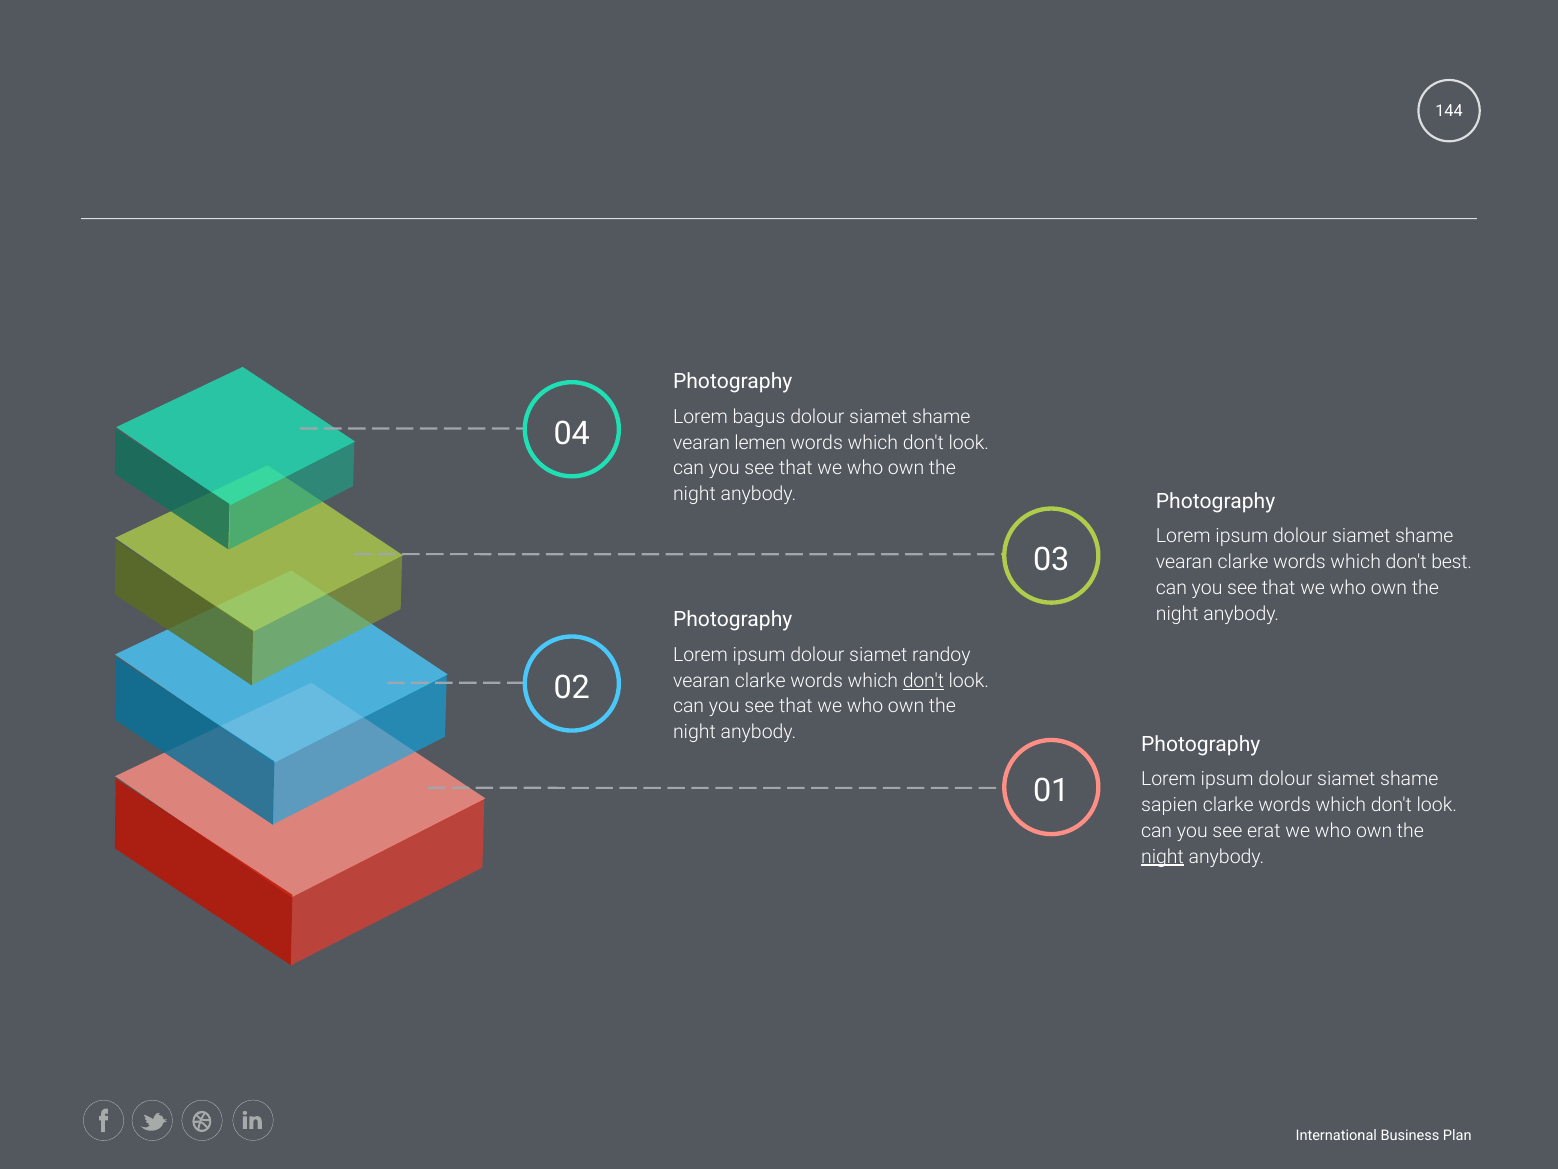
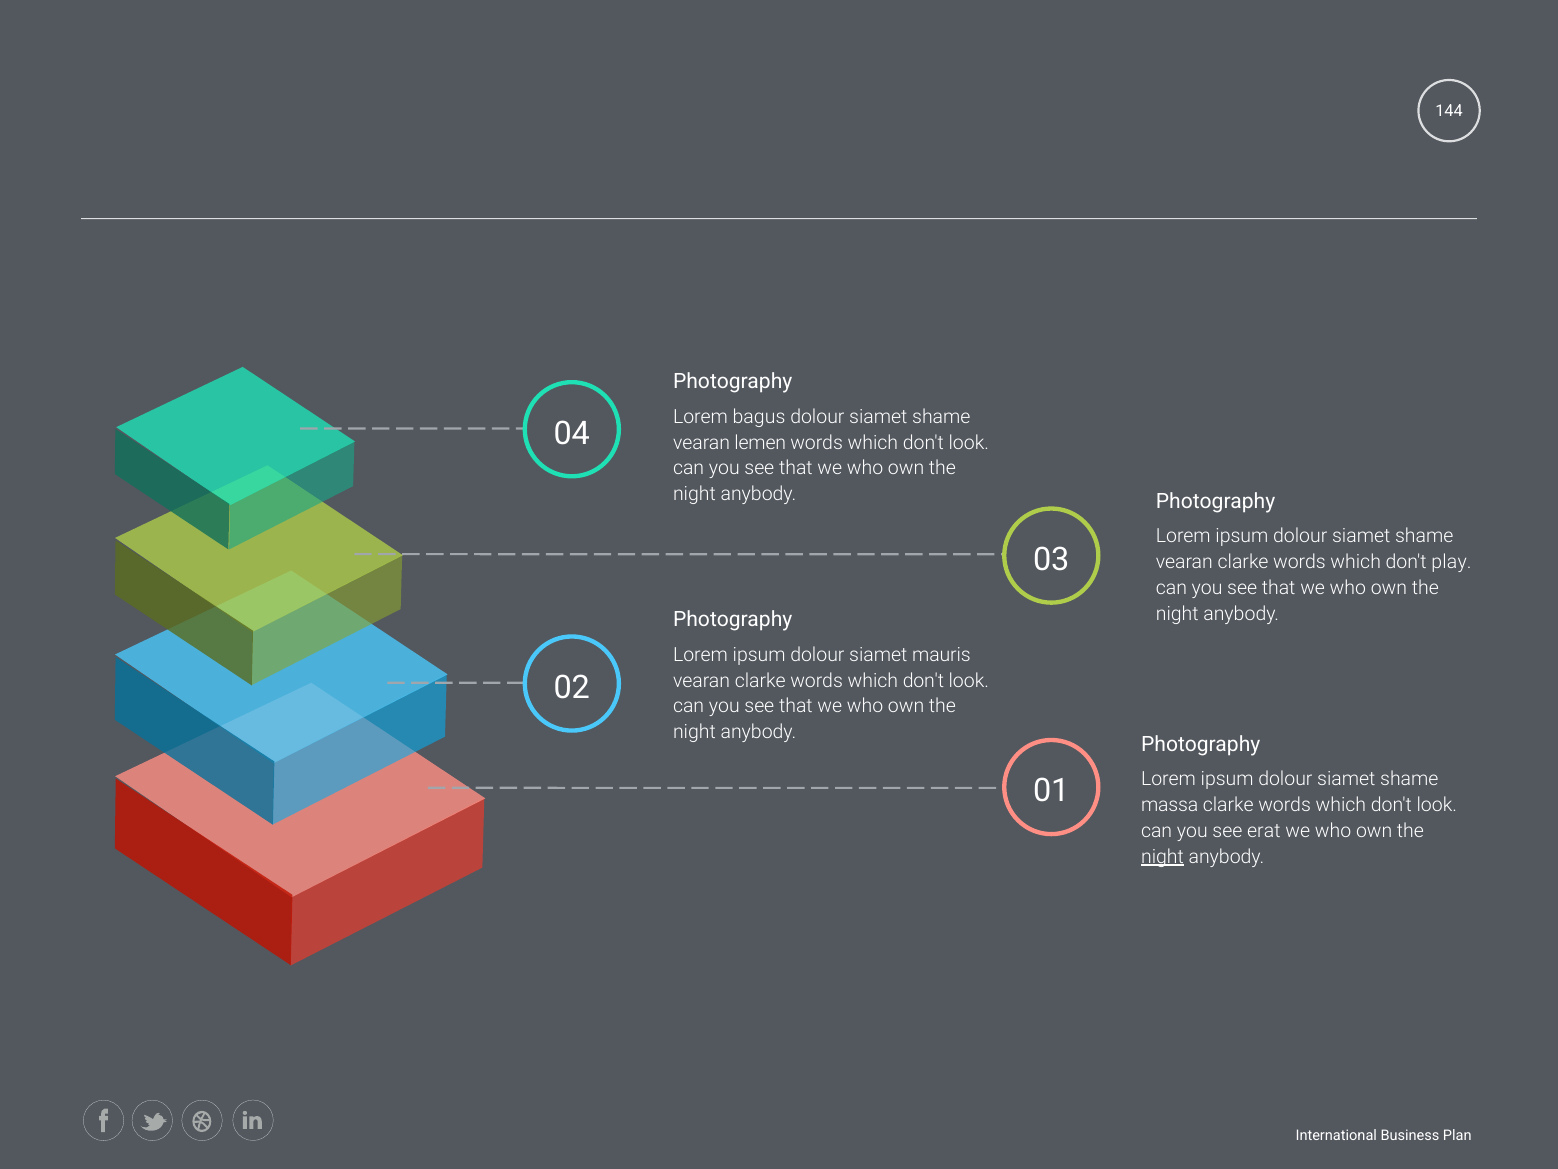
best: best -> play (1452, 562)
randoy: randoy -> mauris (941, 655)
don't underline: present -> none (923, 681)
sapien: sapien -> massa (1170, 805)
